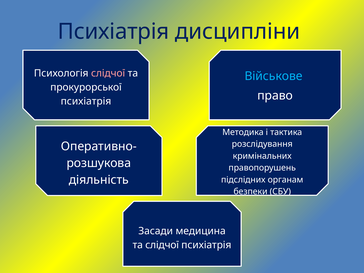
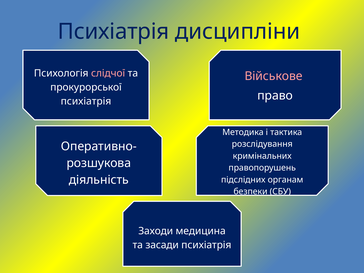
Військове colour: light blue -> pink (274, 76)
Засади: Засади -> Заходи (156, 231)
та слідчої: слідчої -> засади (162, 245)
